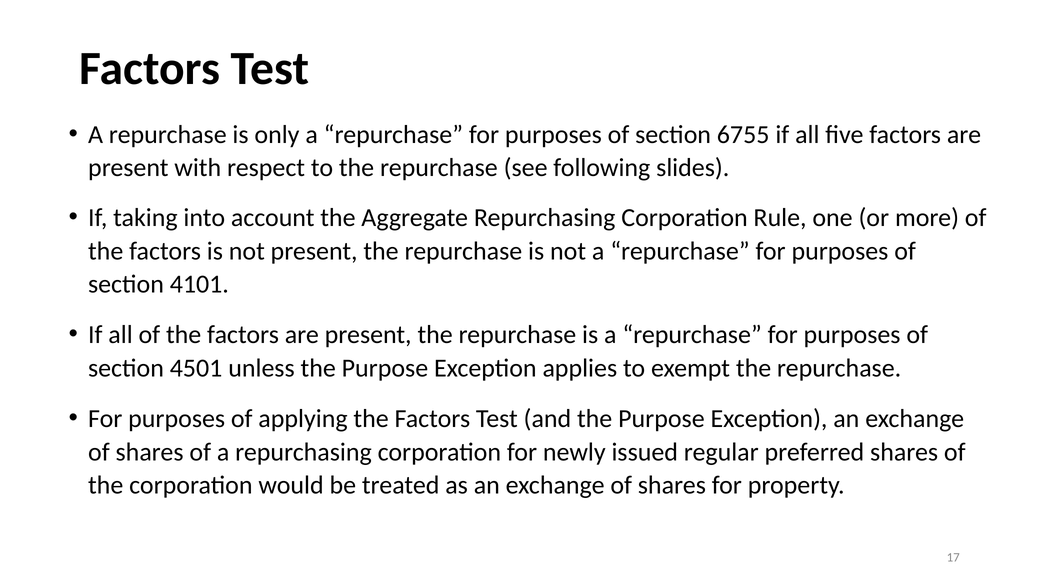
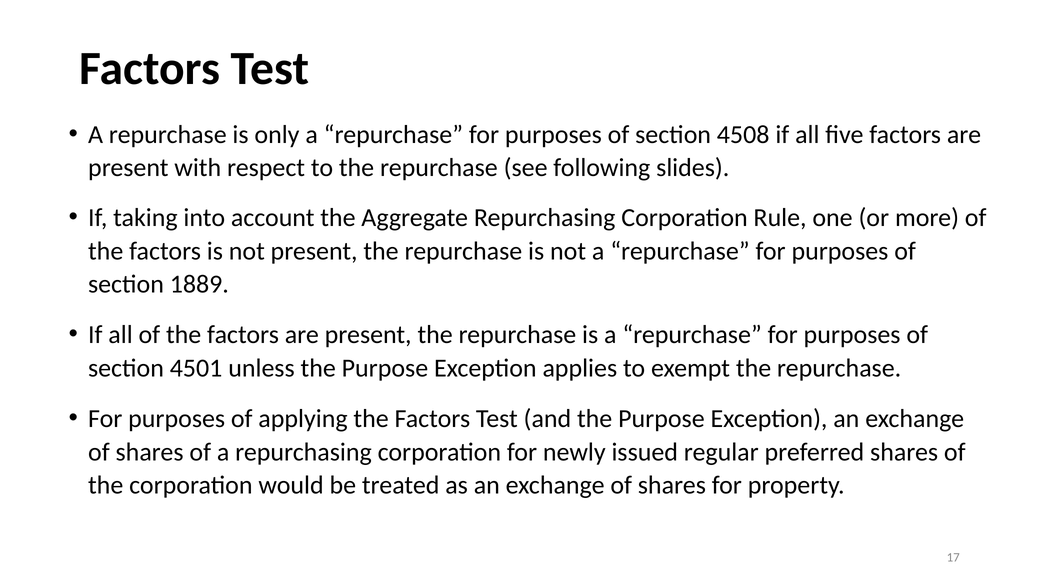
6755: 6755 -> 4508 (743, 135)
4101: 4101 -> 1889 (199, 285)
